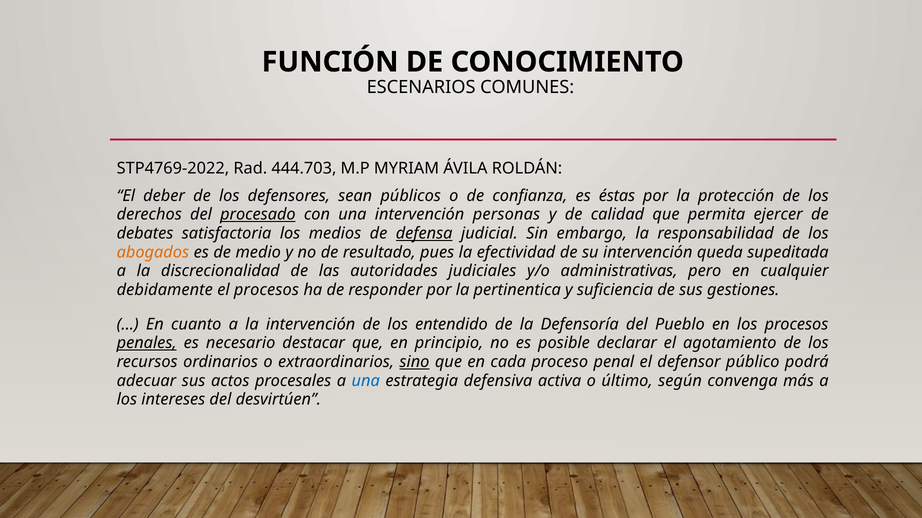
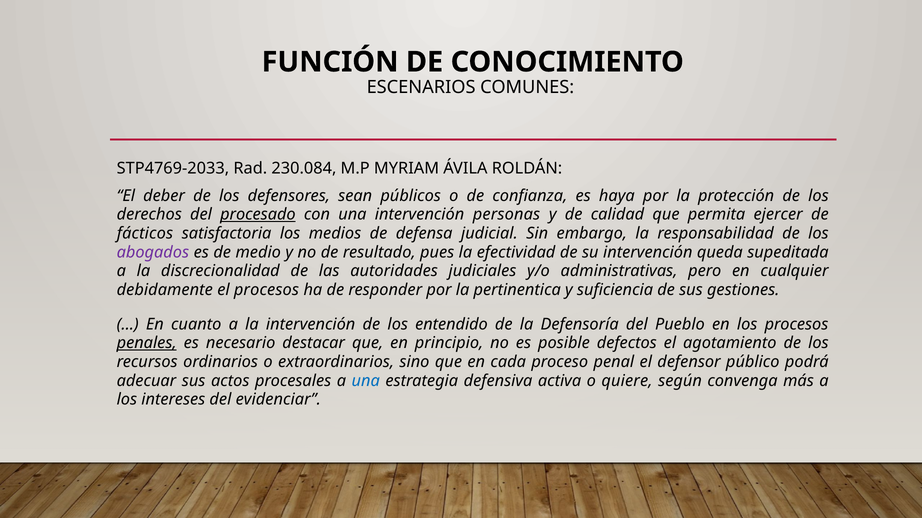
STP4769-2022: STP4769-2022 -> STP4769-2033 (173, 168)
444.703: 444.703 -> 230.084 (304, 168)
éstas: éstas -> haya (617, 196)
debates: debates -> fácticos (145, 234)
defensa underline: present -> none (424, 234)
abogados colour: orange -> purple (153, 252)
declarar: declarar -> defectos (627, 343)
sino underline: present -> none (414, 362)
último: último -> quiere (627, 381)
desvirtúen: desvirtúen -> evidenciar (278, 400)
